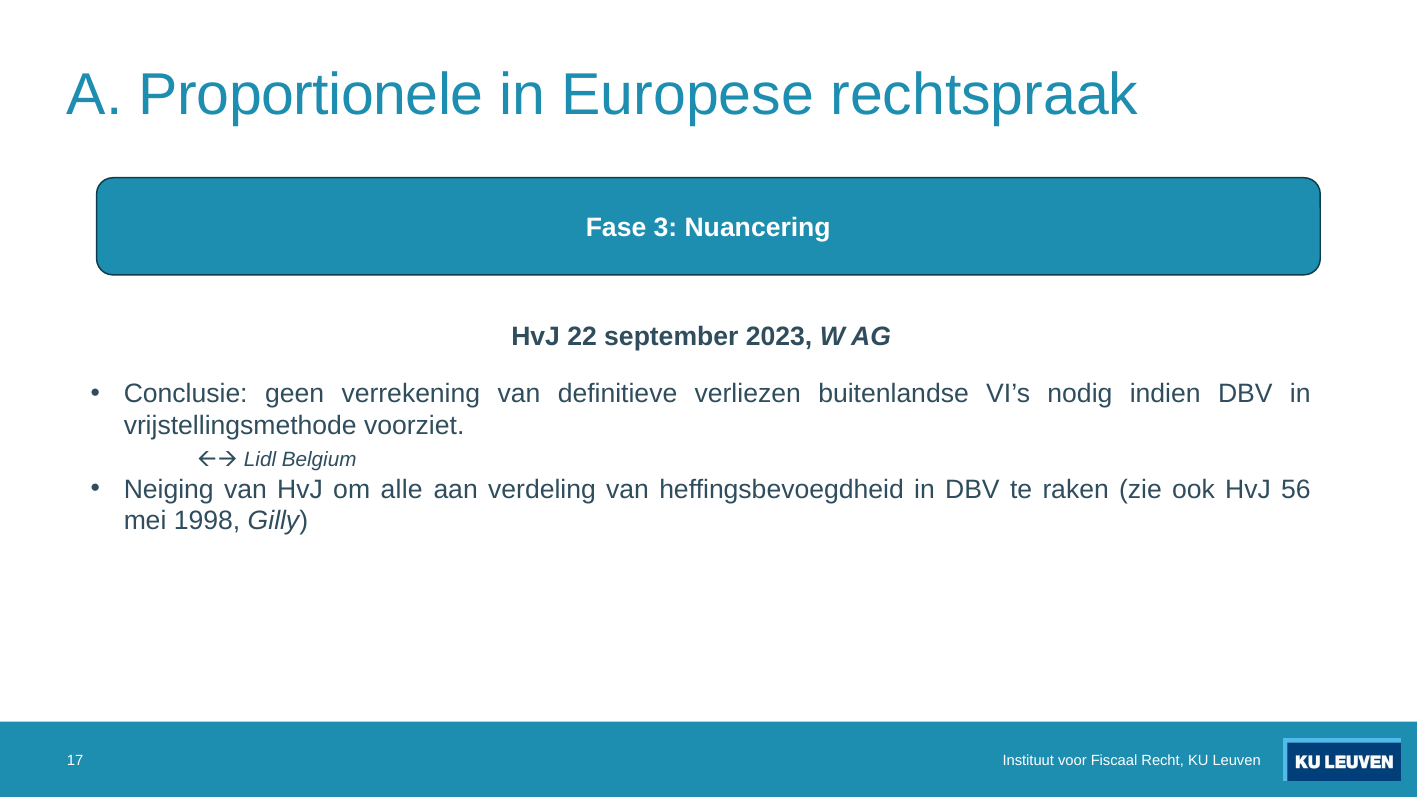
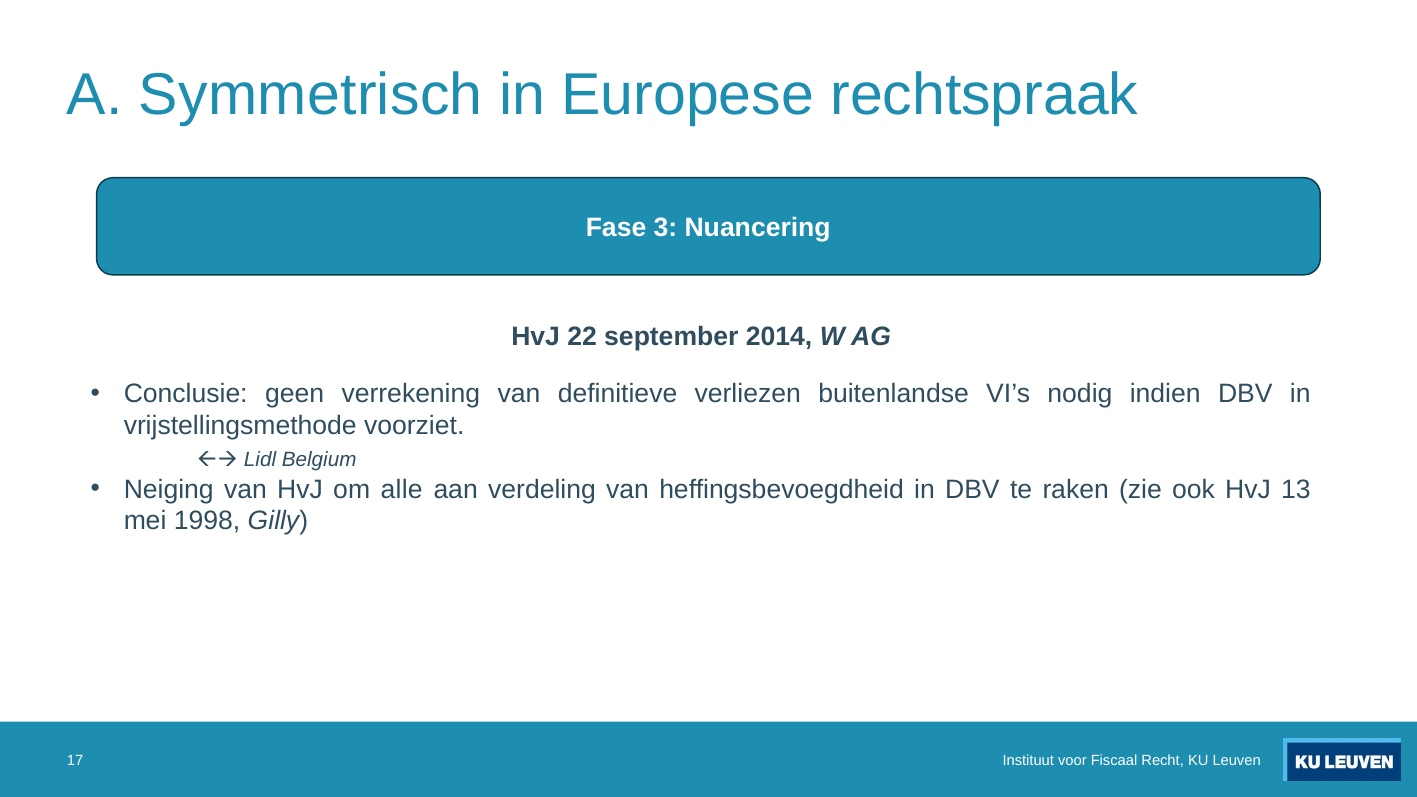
Proportionele: Proportionele -> Symmetrisch (311, 95)
2023: 2023 -> 2014 (779, 337)
56: 56 -> 13 (1296, 489)
